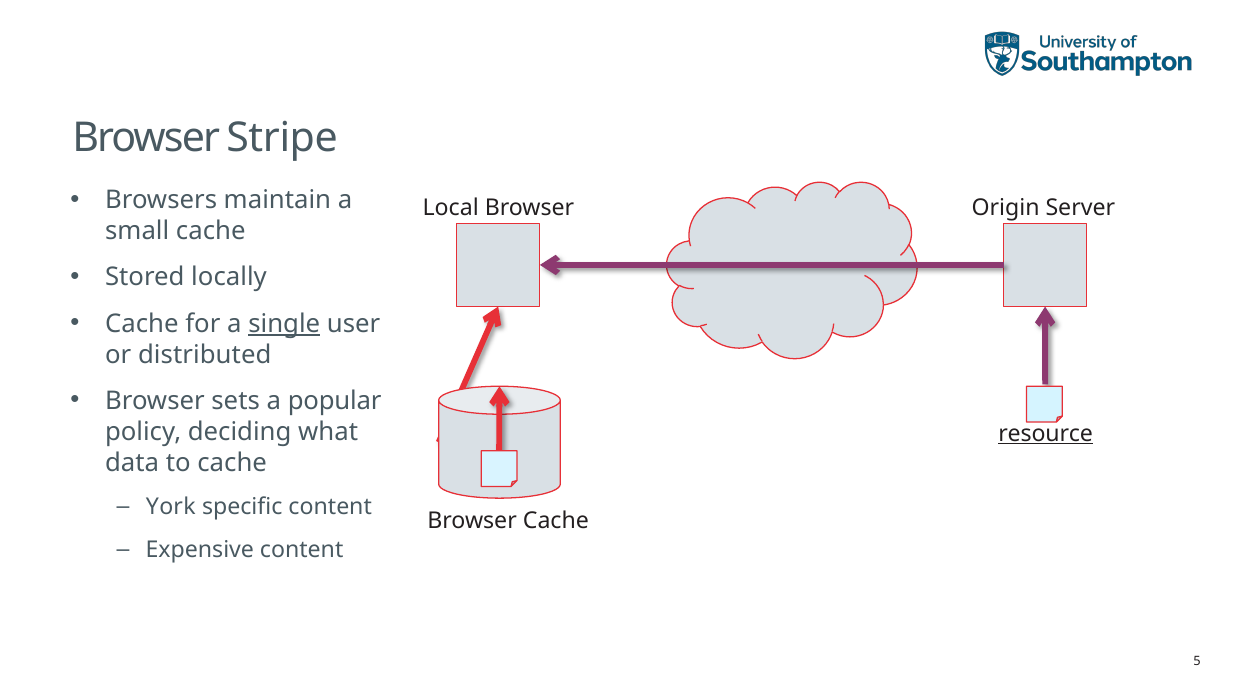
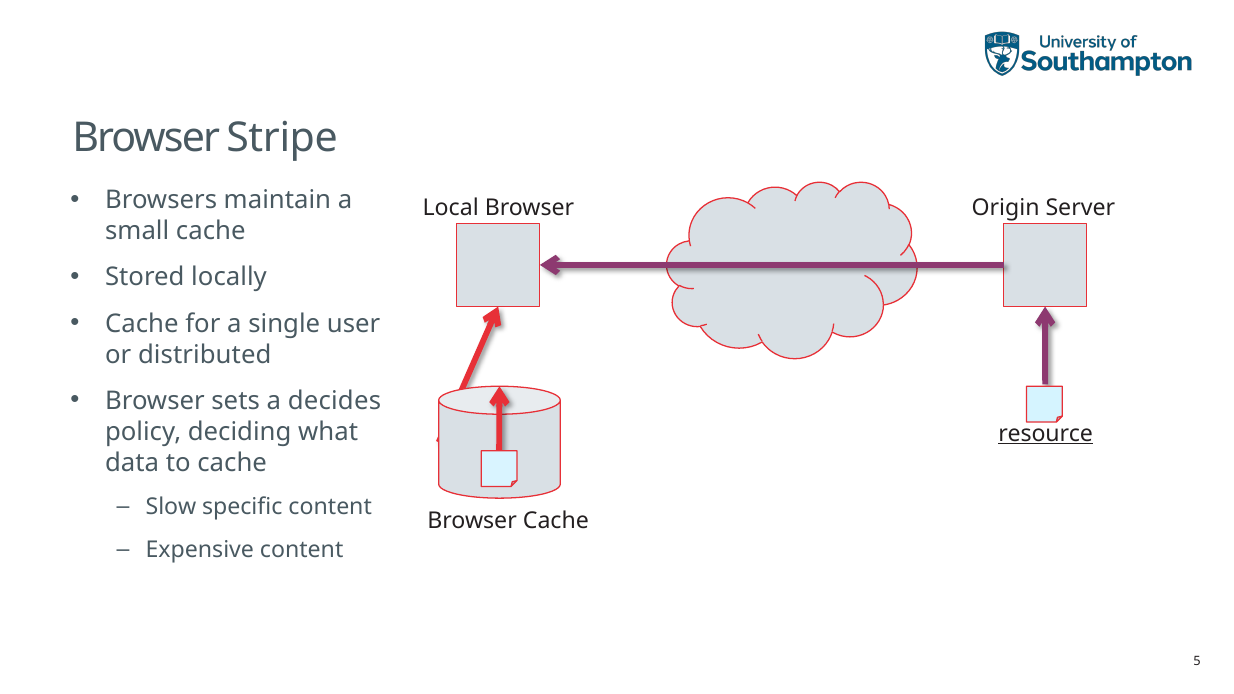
single underline: present -> none (284, 324)
popular: popular -> decides (334, 401)
York: York -> Slow (171, 507)
